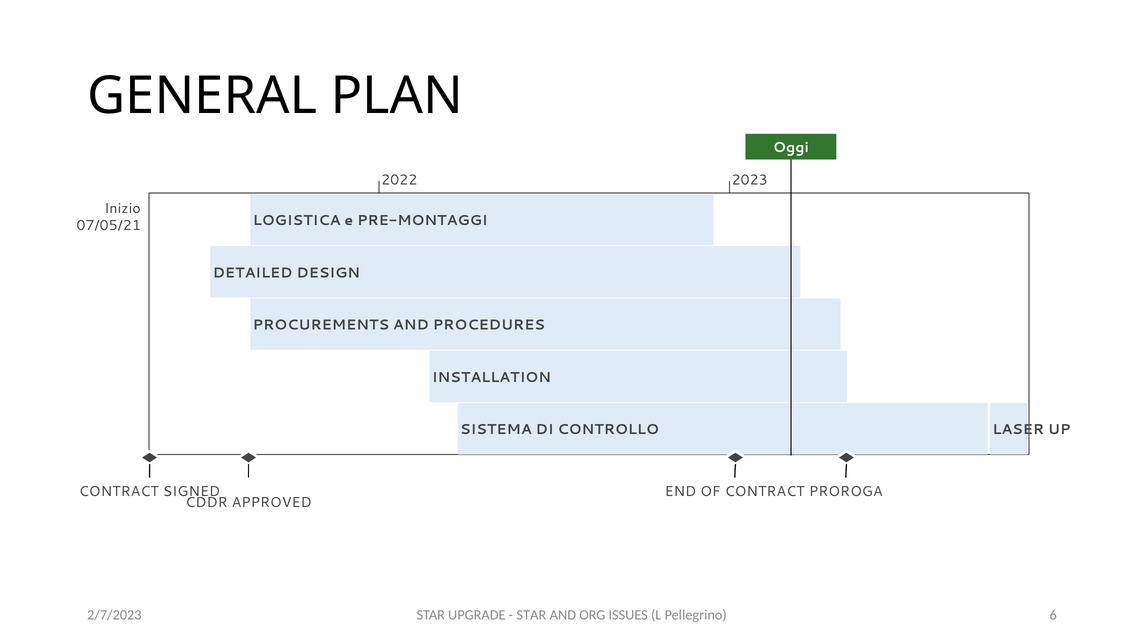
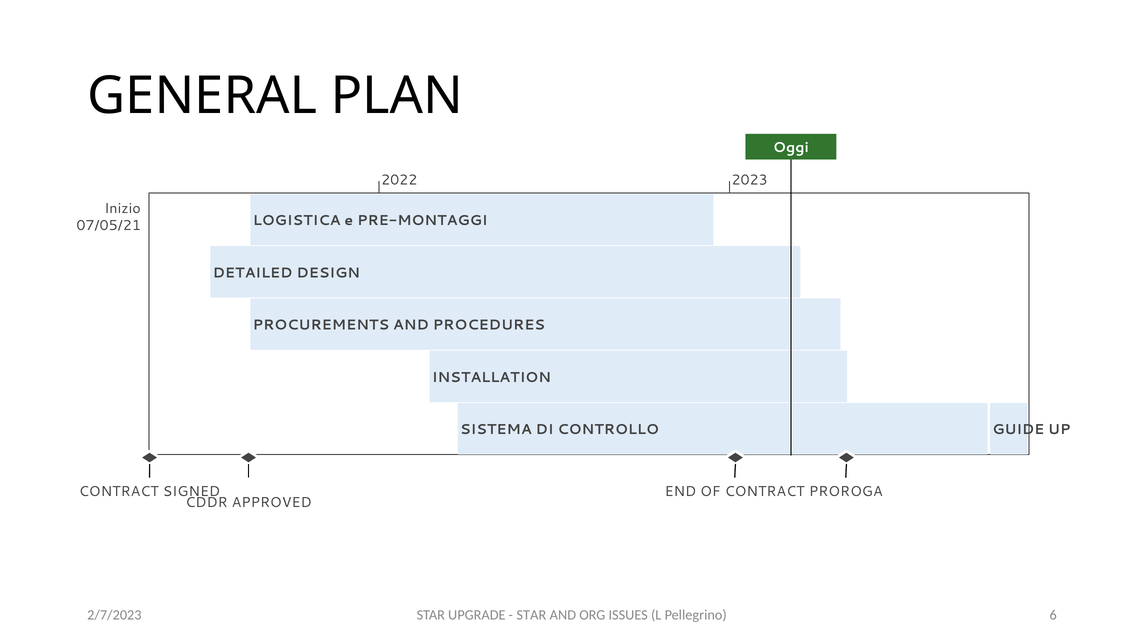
LASER: LASER -> GUIDE (1018, 429)
